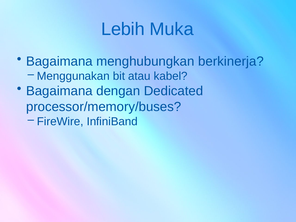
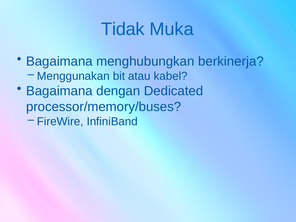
Lebih: Lebih -> Tidak (123, 29)
